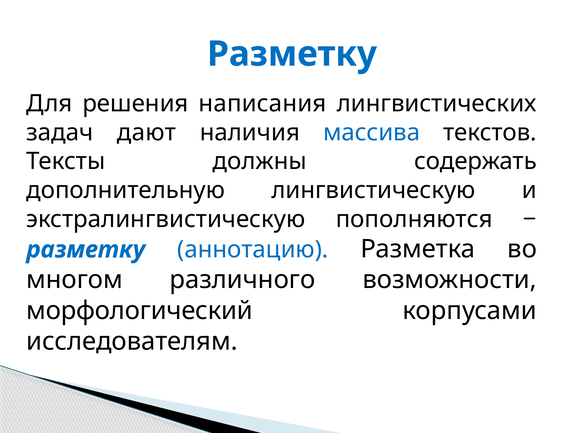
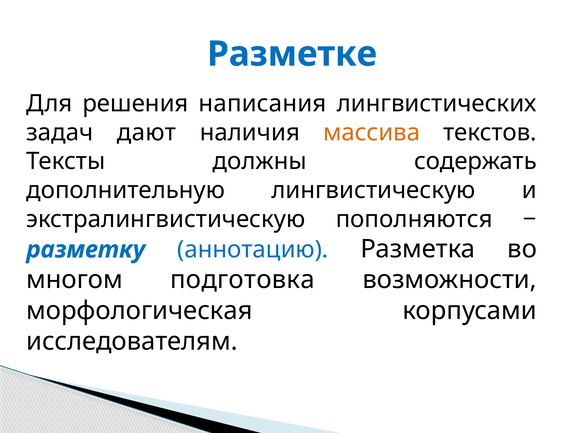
Разметку: Разметку -> Разметке (292, 54)
массива colour: blue -> orange (372, 132)
различного: различного -> подготовка (242, 280)
морфологический: морфологический -> морфологическая (139, 310)
